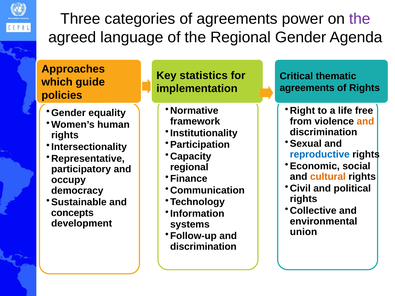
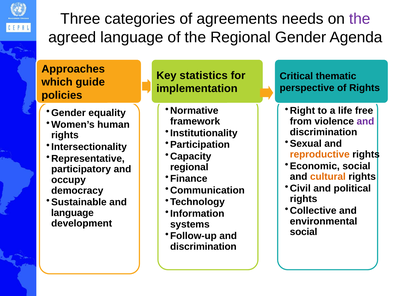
power: power -> needs (303, 19)
agreements: agreements -> perspective (307, 88)
and colour: orange -> purple (365, 121)
reproductive colour: blue -> orange (320, 154)
concepts: concepts -> language (72, 213)
union: union -> social (304, 232)
